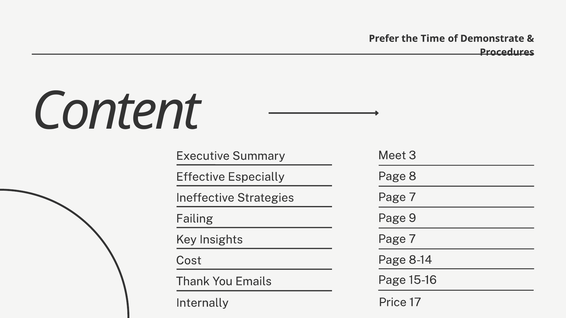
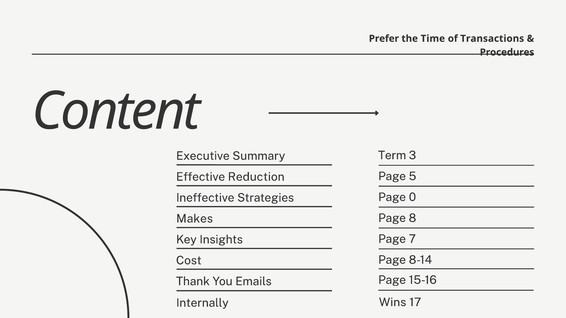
Demonstrate: Demonstrate -> Transactions (492, 39)
Meet: Meet -> Term (392, 156)
8: 8 -> 5 (412, 176)
Especially: Especially -> Reduction (256, 177)
7: 7 -> 0 (412, 197)
9: 9 -> 8 (412, 218)
Failing: Failing -> Makes (195, 219)
Price: Price -> Wins (393, 303)
